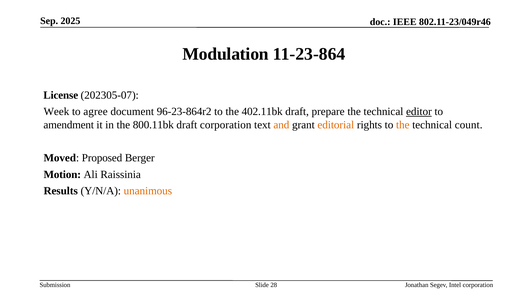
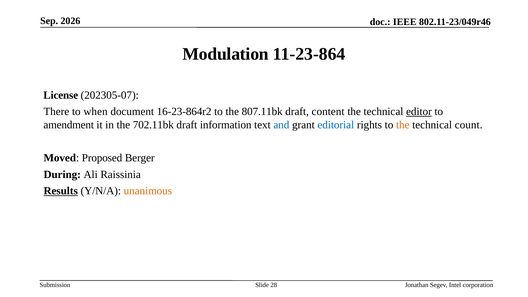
2025: 2025 -> 2026 (70, 21)
Week: Week -> There (56, 112)
agree: agree -> when (96, 112)
96-23-864r2: 96-23-864r2 -> 16-23-864r2 (184, 112)
402.11bk: 402.11bk -> 807.11bk (262, 112)
prepare: prepare -> content (328, 112)
800.11bk: 800.11bk -> 702.11bk (153, 125)
draft corporation: corporation -> information (226, 125)
and colour: orange -> blue (281, 125)
editorial colour: orange -> blue (336, 125)
Motion: Motion -> During (62, 174)
Results underline: none -> present (61, 191)
